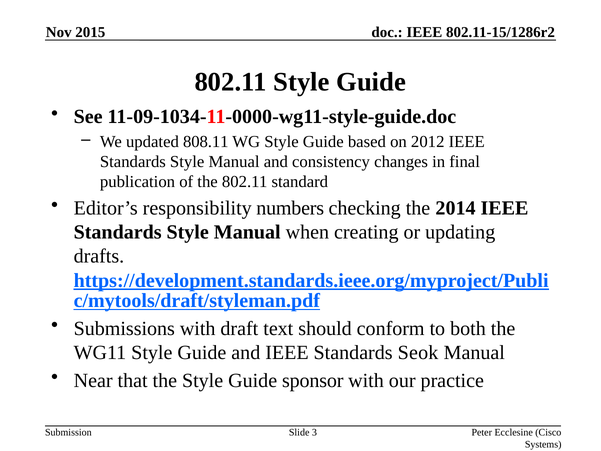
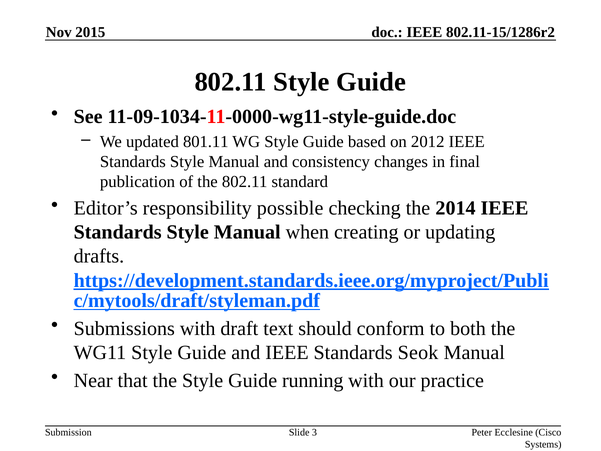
808.11: 808.11 -> 801.11 (206, 142)
numbers: numbers -> possible (290, 208)
sponsor: sponsor -> running (313, 380)
